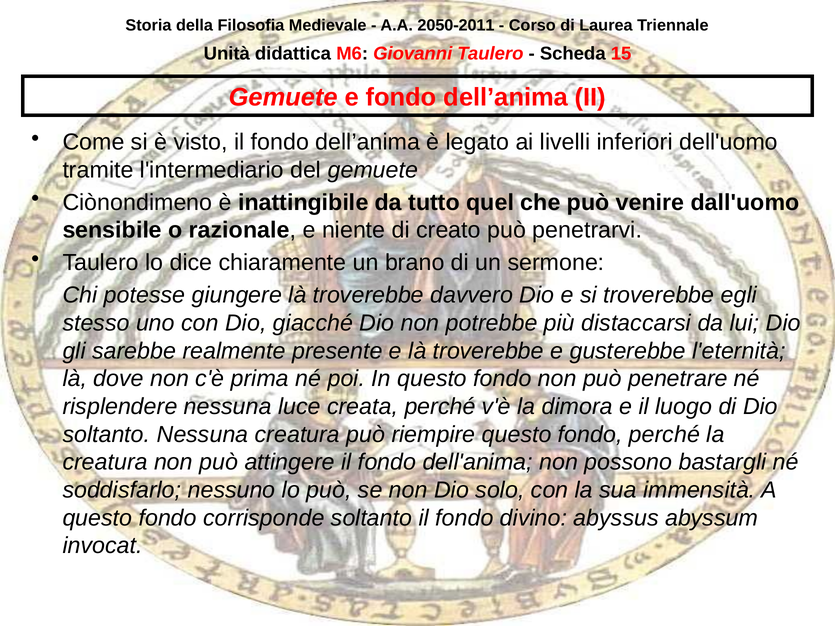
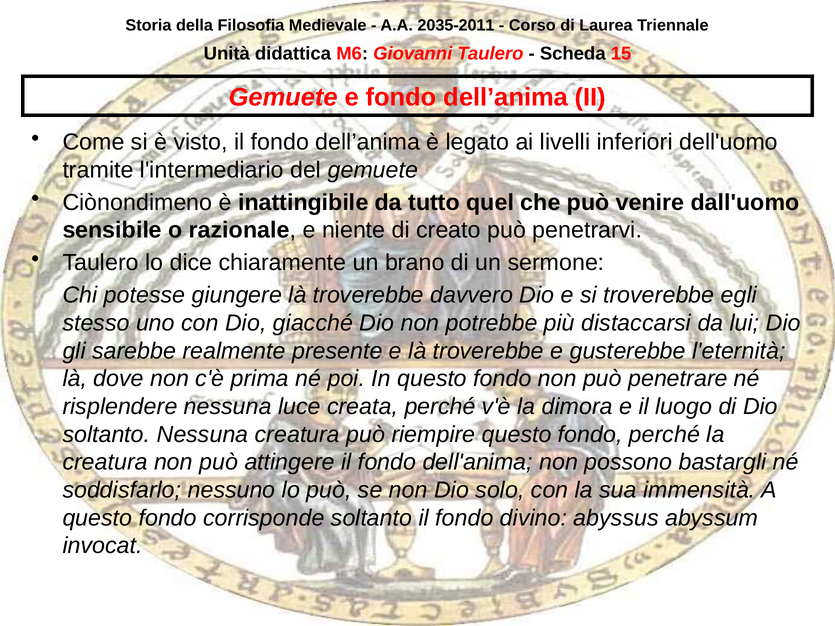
2050-2011: 2050-2011 -> 2035-2011 (456, 26)
